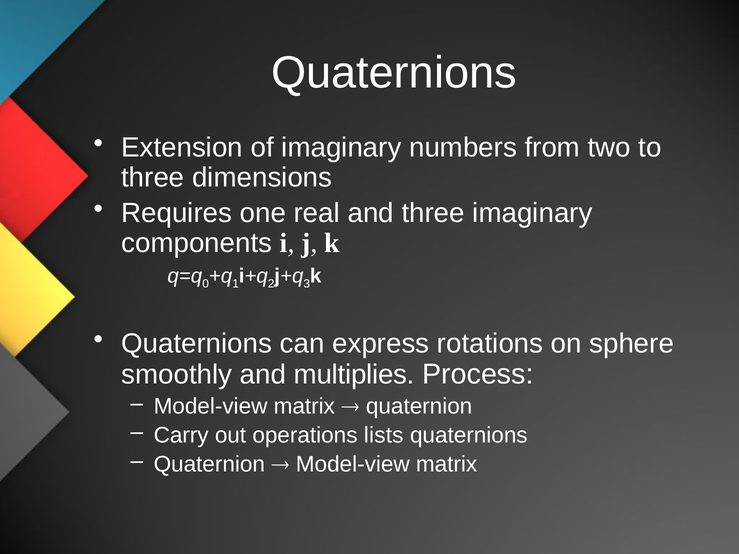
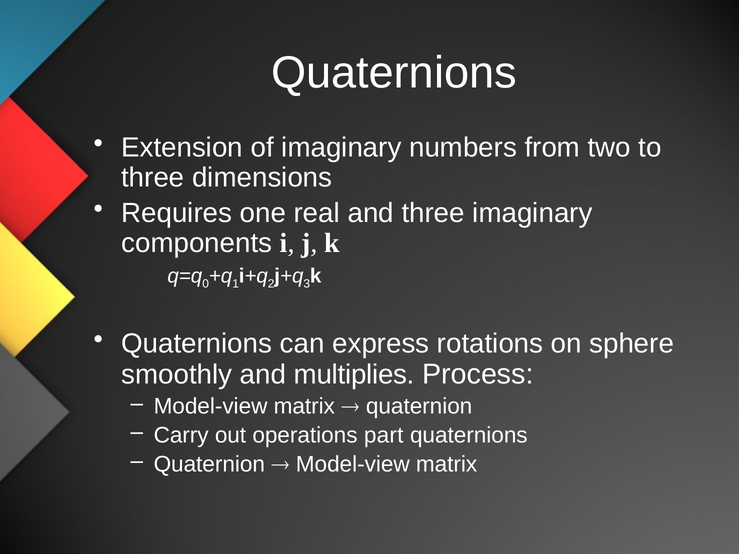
lists: lists -> part (384, 435)
